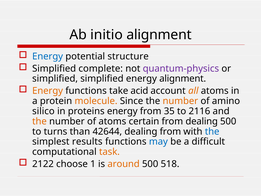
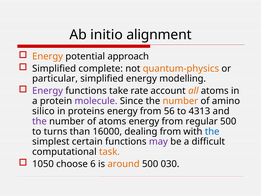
Energy colour: blue -> orange (48, 56)
structure: structure -> approach (128, 56)
quantum-physics colour: purple -> orange (181, 68)
simplified: simplified -> particular (55, 79)
energy alignment: alignment -> modelling (183, 79)
Energy colour: orange -> purple (48, 91)
acid: acid -> rate (139, 91)
molecule colour: orange -> purple (96, 101)
35: 35 -> 56 (169, 111)
2116: 2116 -> 4313 (199, 111)
the colour: orange -> purple (39, 121)
atoms certain: certain -> energy (144, 121)
from dealing: dealing -> regular (202, 121)
42644: 42644 -> 16000 (107, 131)
results: results -> certain (87, 141)
may colour: blue -> purple (158, 141)
2122: 2122 -> 1050 (43, 164)
1: 1 -> 6 (93, 164)
518: 518 -> 030 (170, 164)
